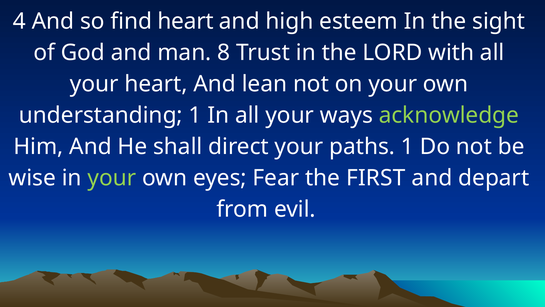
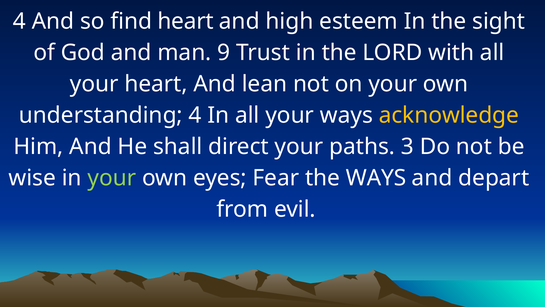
8: 8 -> 9 (224, 53)
understanding 1: 1 -> 4 (195, 115)
acknowledge colour: light green -> yellow (449, 115)
paths 1: 1 -> 3 (407, 147)
the FIRST: FIRST -> WAYS (376, 178)
